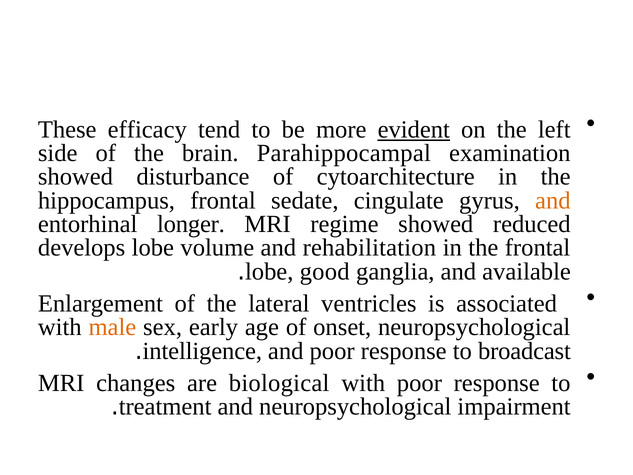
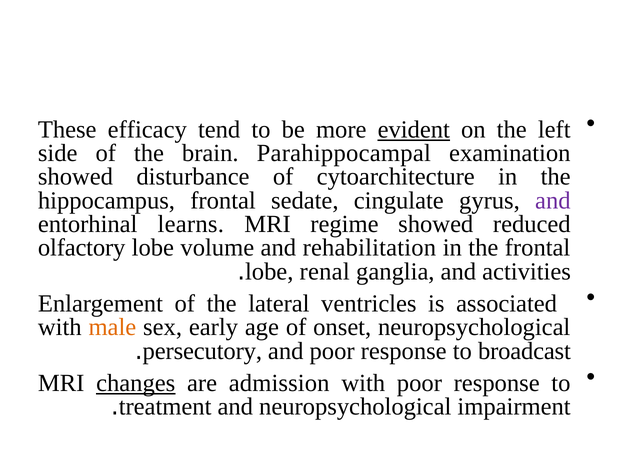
and colour: orange -> purple (553, 200)
longer: longer -> learns (191, 224)
develops: develops -> olfactory (82, 248)
good: good -> renal (325, 271)
available: available -> activities (527, 271)
intelligence: intelligence -> persecutory (202, 351)
changes underline: none -> present (136, 383)
biological: biological -> admission (279, 383)
